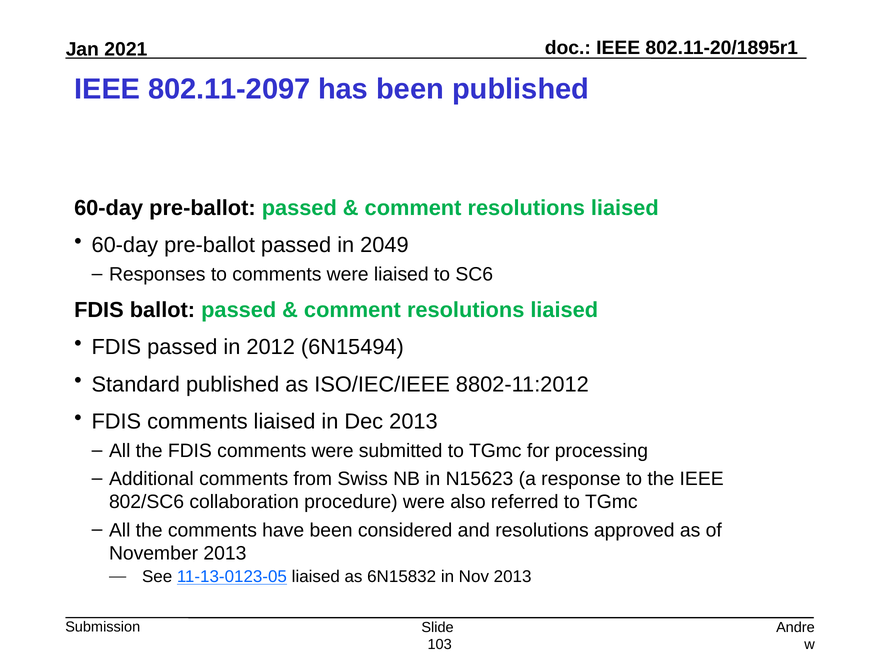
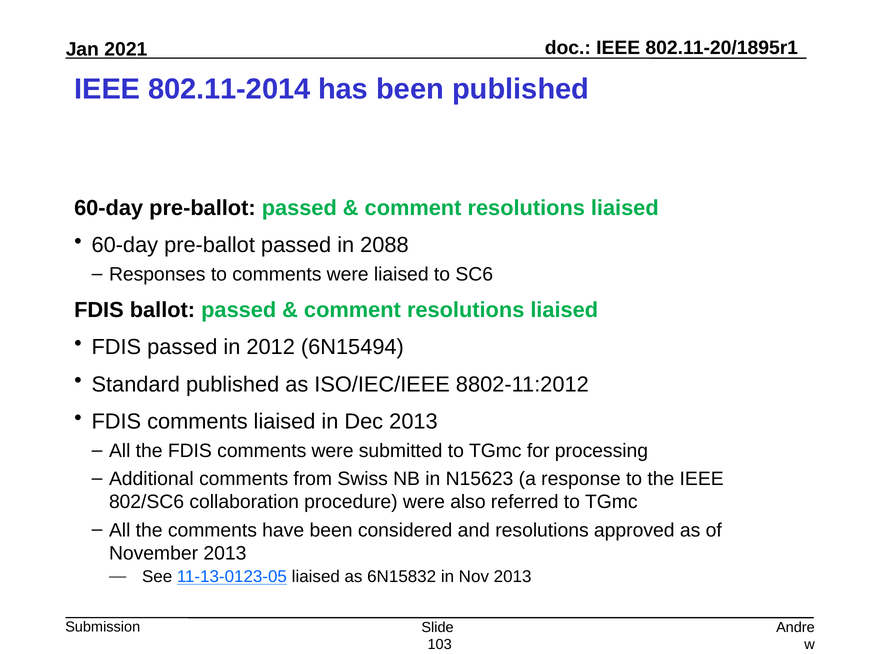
802.11-2097: 802.11-2097 -> 802.11-2014 (229, 89)
2049: 2049 -> 2088 (384, 245)
